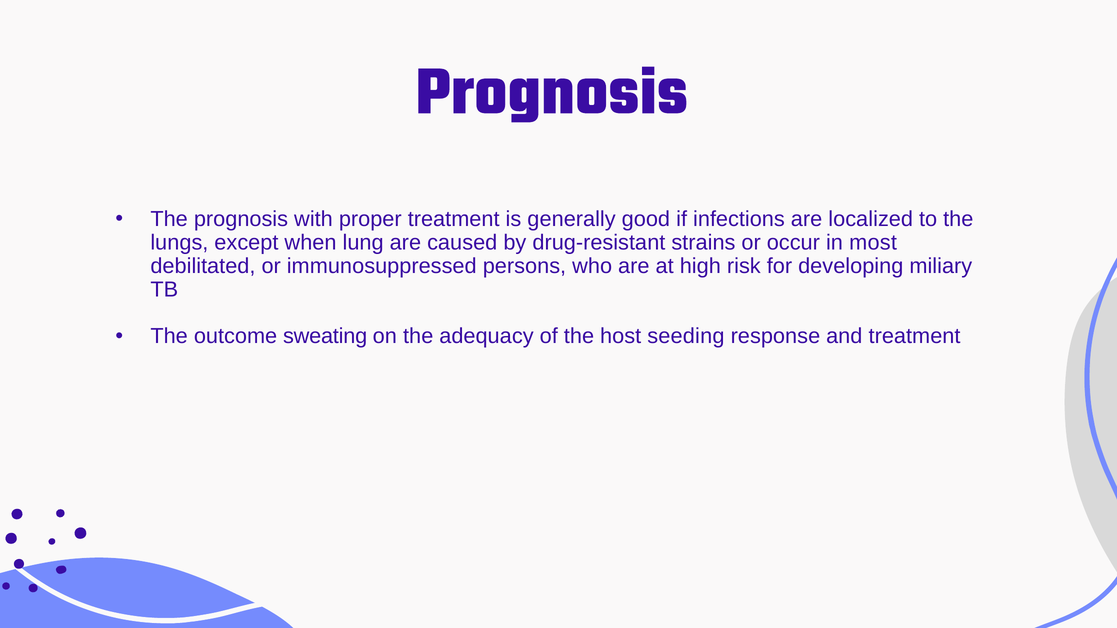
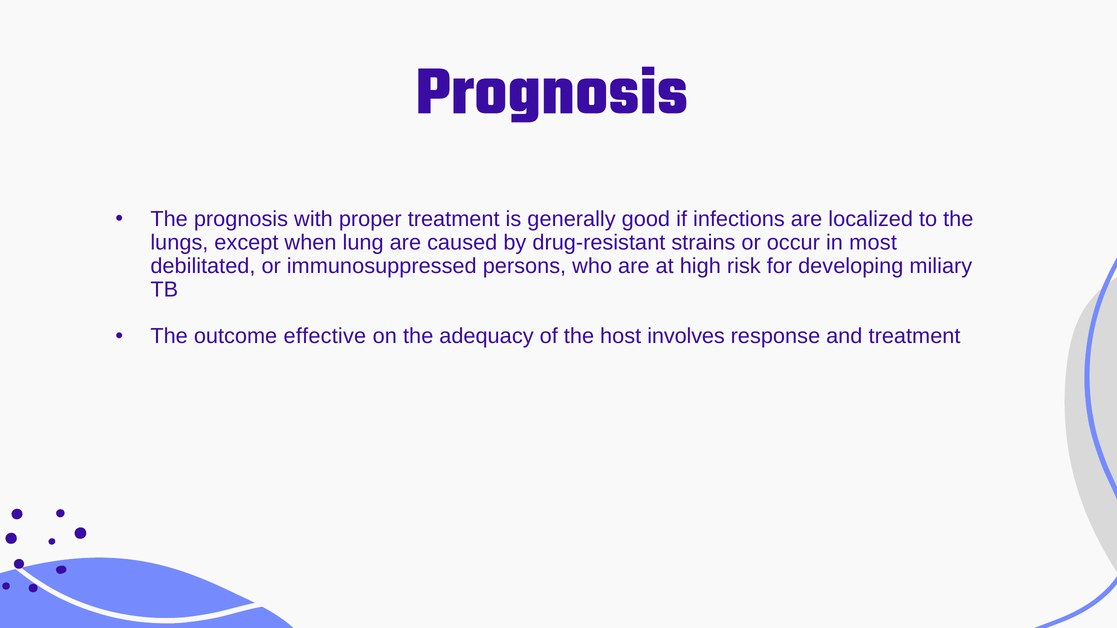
sweating: sweating -> effective (325, 336)
seeding: seeding -> involves (686, 336)
